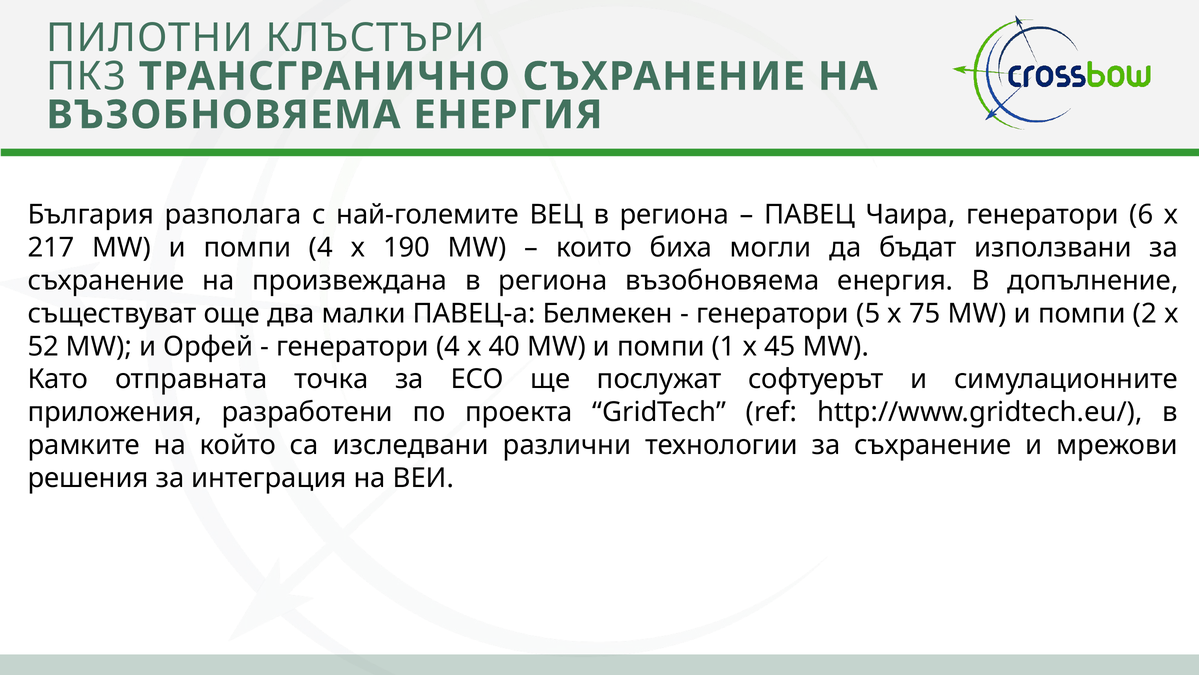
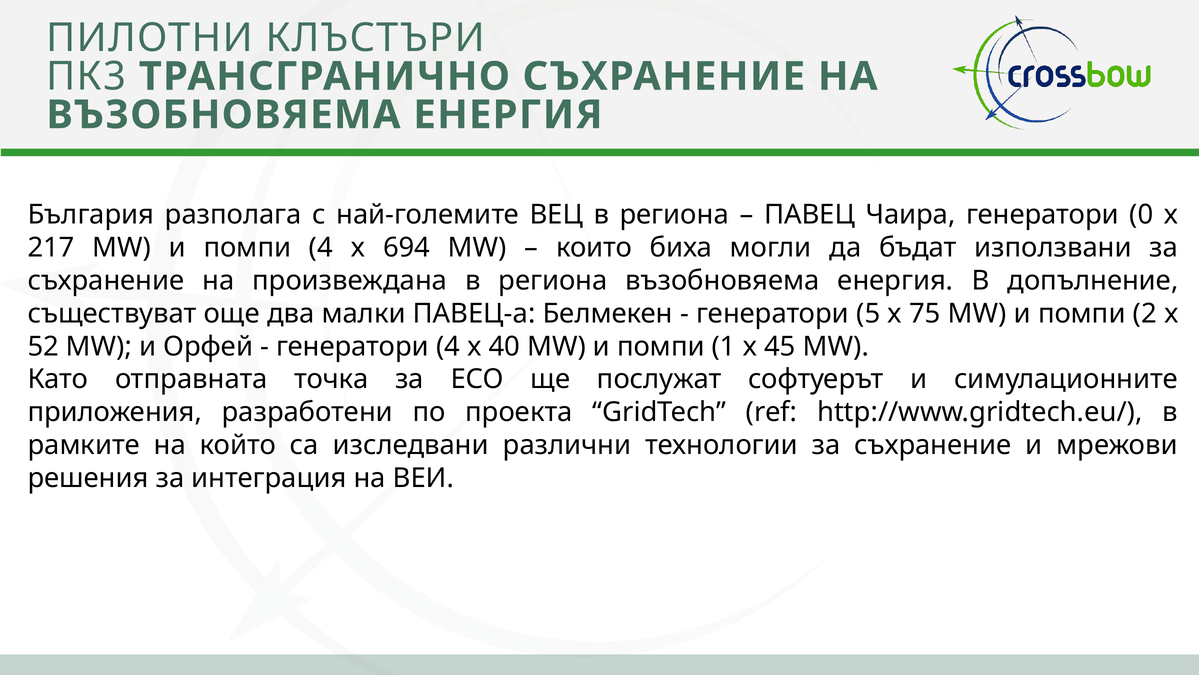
6: 6 -> 0 (1141, 214)
190: 190 -> 694 (407, 247)
